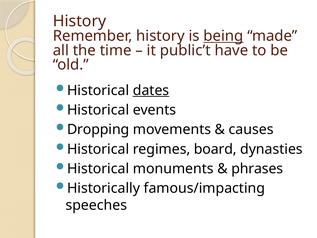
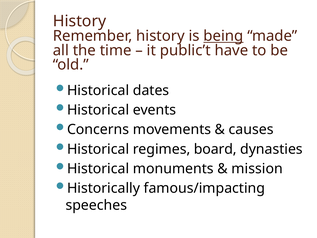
dates underline: present -> none (151, 90)
Dropping: Dropping -> Concerns (98, 129)
phrases: phrases -> mission (257, 169)
